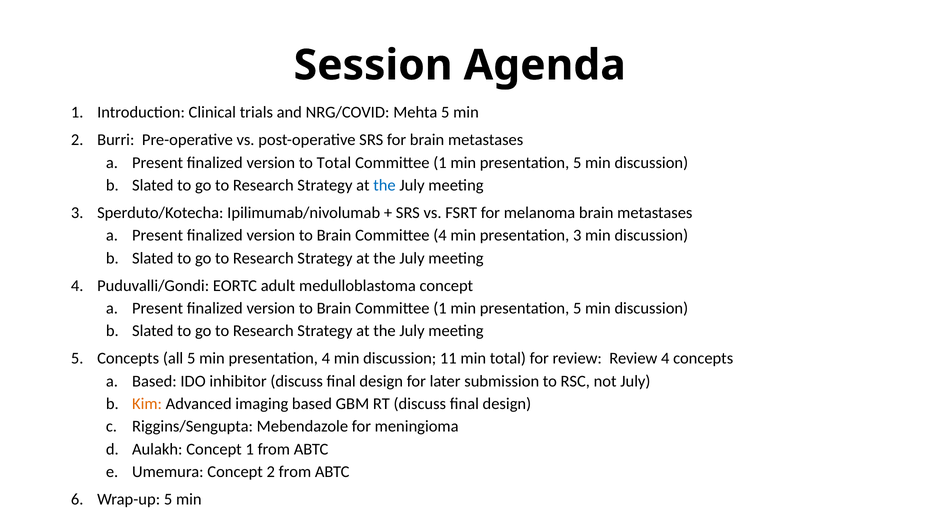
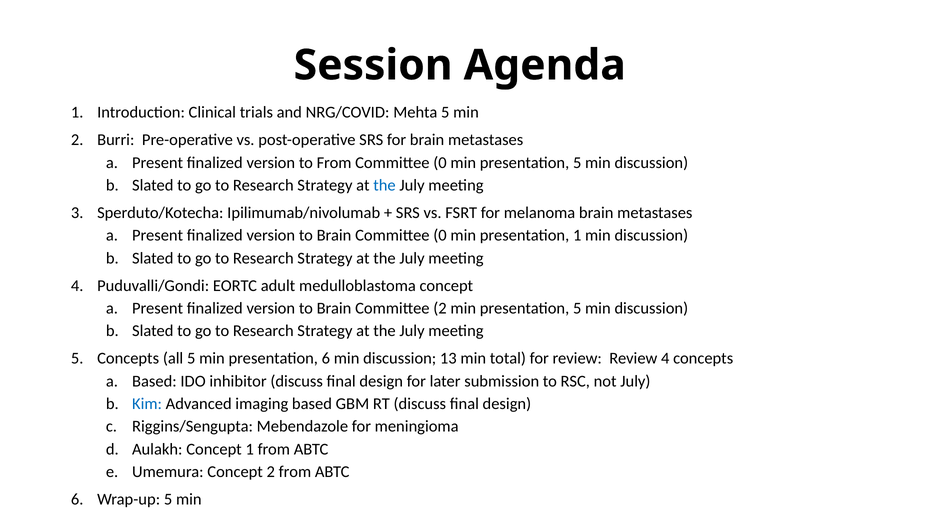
to Total: Total -> From (334, 162)
1: 1 -> 0 (440, 162)
Brain Committee 4: 4 -> 0 (440, 235)
presentation 3: 3 -> 1 (577, 235)
Brain Committee 1: 1 -> 2 (440, 308)
presentation 4: 4 -> 6 (326, 358)
11: 11 -> 13 (448, 358)
Kim colour: orange -> blue (147, 404)
